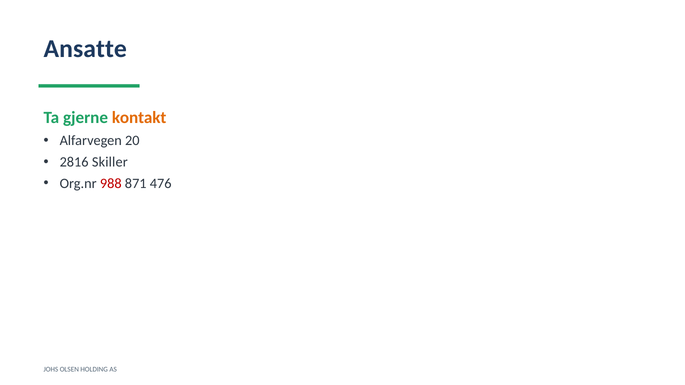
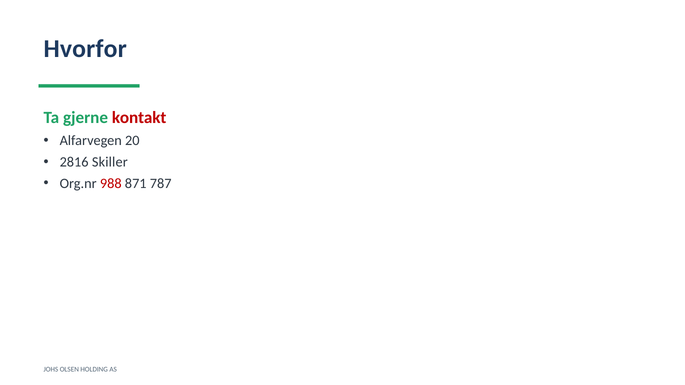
Ansatte: Ansatte -> Hvorfor (85, 49)
kontakt colour: orange -> red (139, 118)
476: 476 -> 787 (161, 184)
